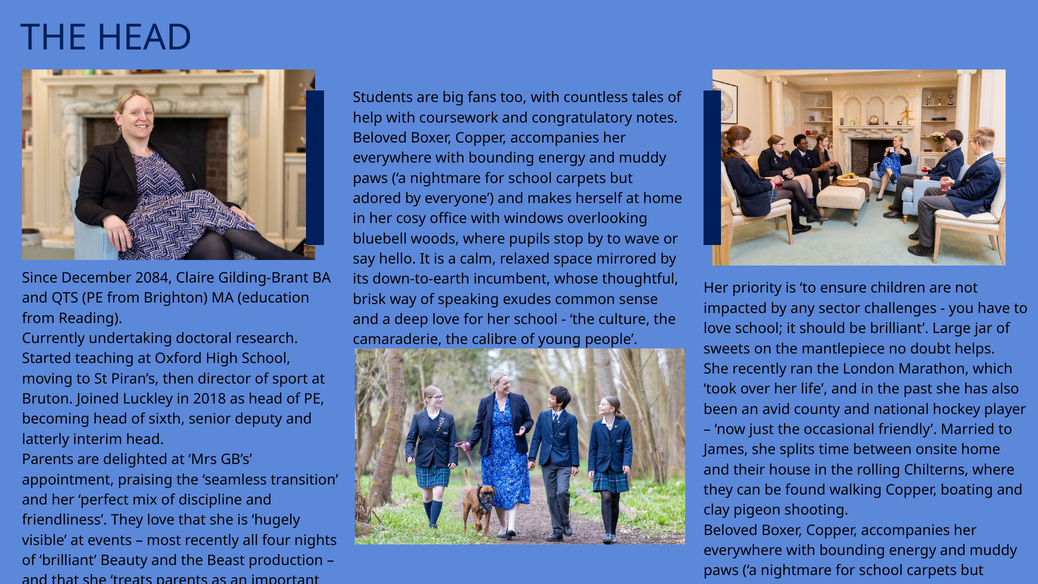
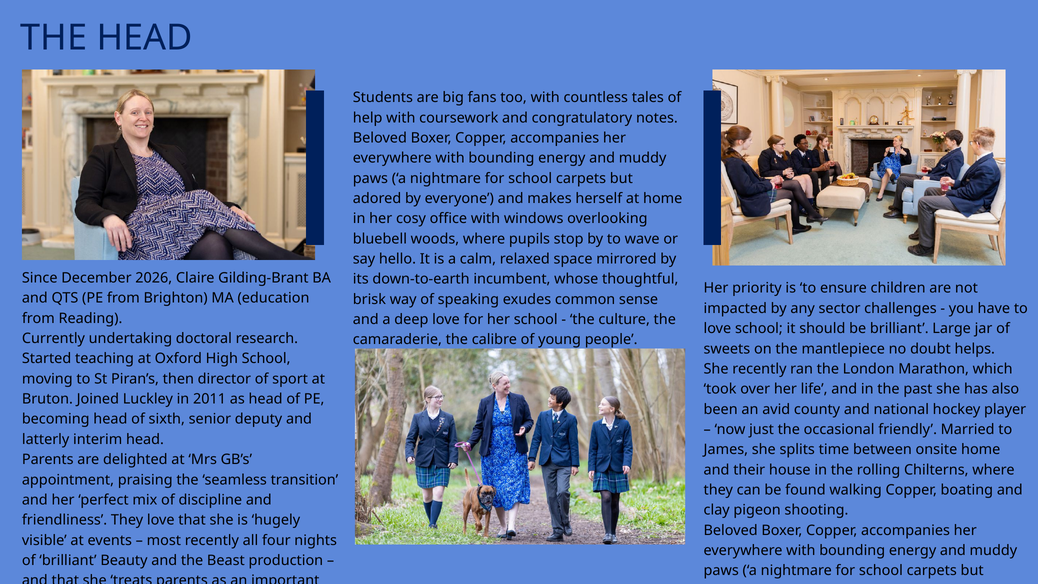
2084: 2084 -> 2026 (154, 278)
2018: 2018 -> 2011 (210, 399)
